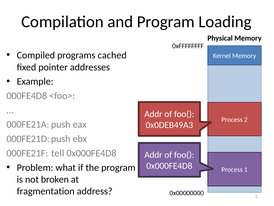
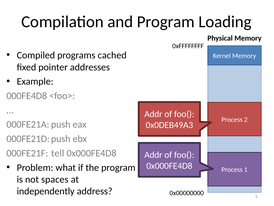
broken: broken -> spaces (55, 179)
fragmentation: fragmentation -> independently (46, 191)
